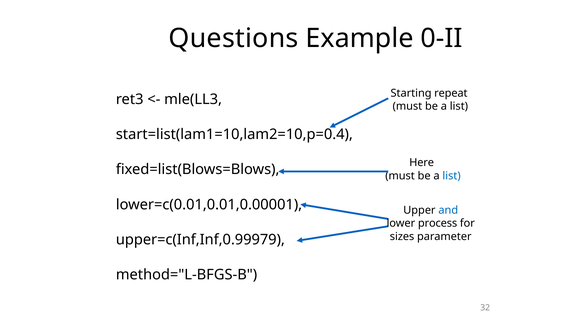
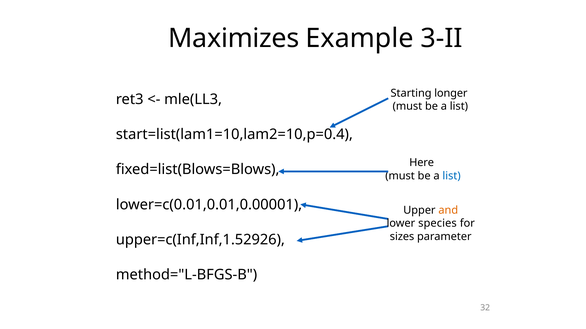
Questions: Questions -> Maximizes (234, 38)
0-II: 0-II -> 3-II (442, 38)
repeat: repeat -> longer (451, 93)
and colour: blue -> orange (448, 211)
process: process -> species (437, 224)
upper=c(Inf,Inf,0.99979: upper=c(Inf,Inf,0.99979 -> upper=c(Inf,Inf,1.52926 (200, 240)
